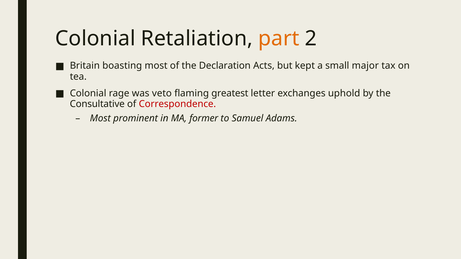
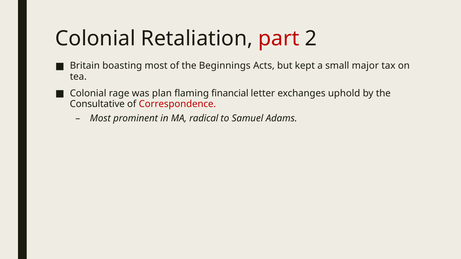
part colour: orange -> red (279, 39)
Declaration: Declaration -> Beginnings (225, 66)
veto: veto -> plan (162, 93)
greatest: greatest -> financial (230, 93)
former: former -> radical (204, 118)
